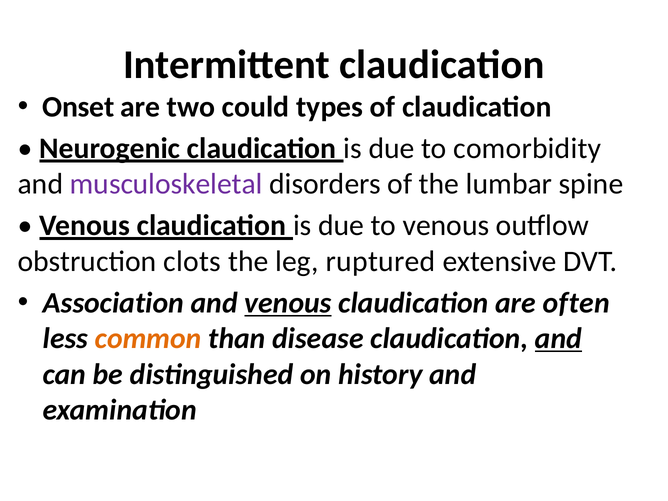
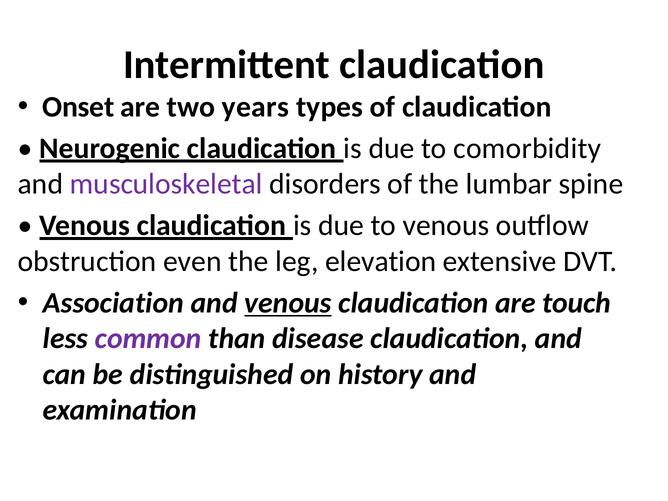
could: could -> years (255, 107)
clots: clots -> even (192, 261)
ruptured: ruptured -> elevation (381, 261)
often: often -> touch (577, 303)
common colour: orange -> purple (148, 339)
and underline: present -> none (558, 339)
